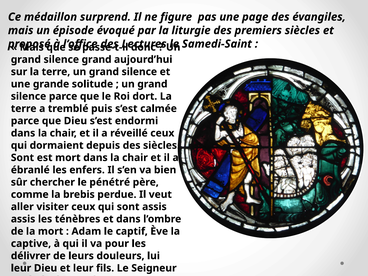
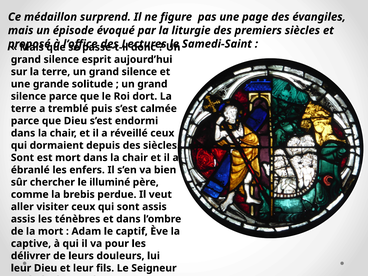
silence grand: grand -> esprit (97, 59)
le pénétré: pénétré -> illuminé (110, 182)
